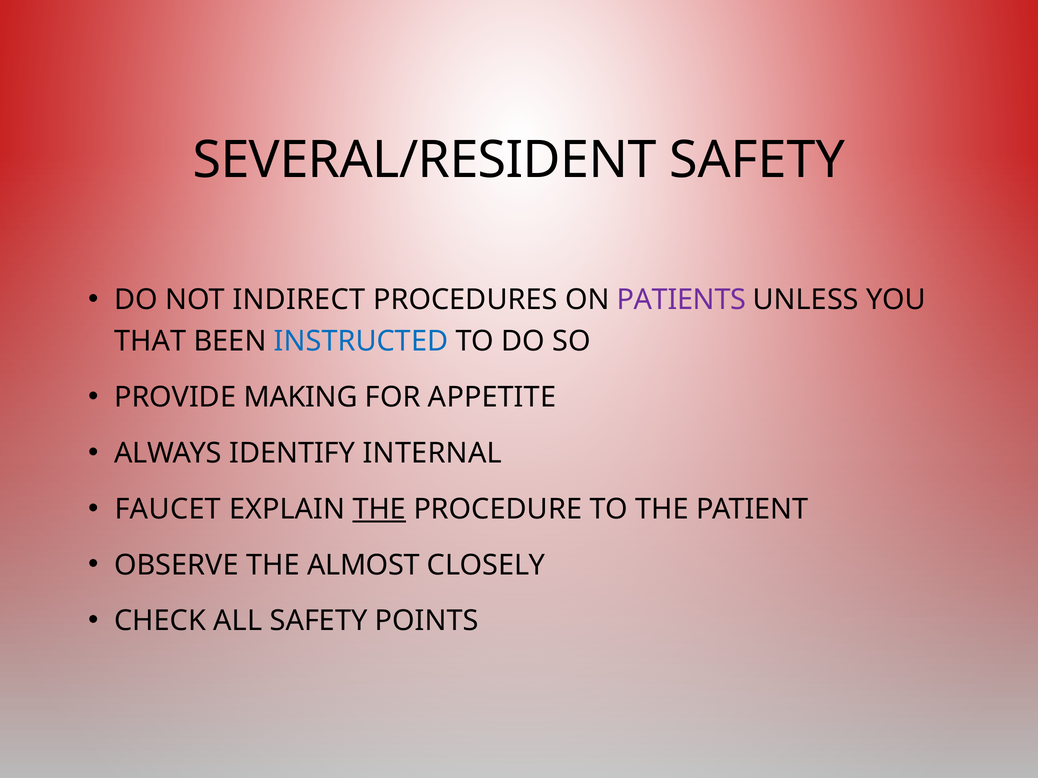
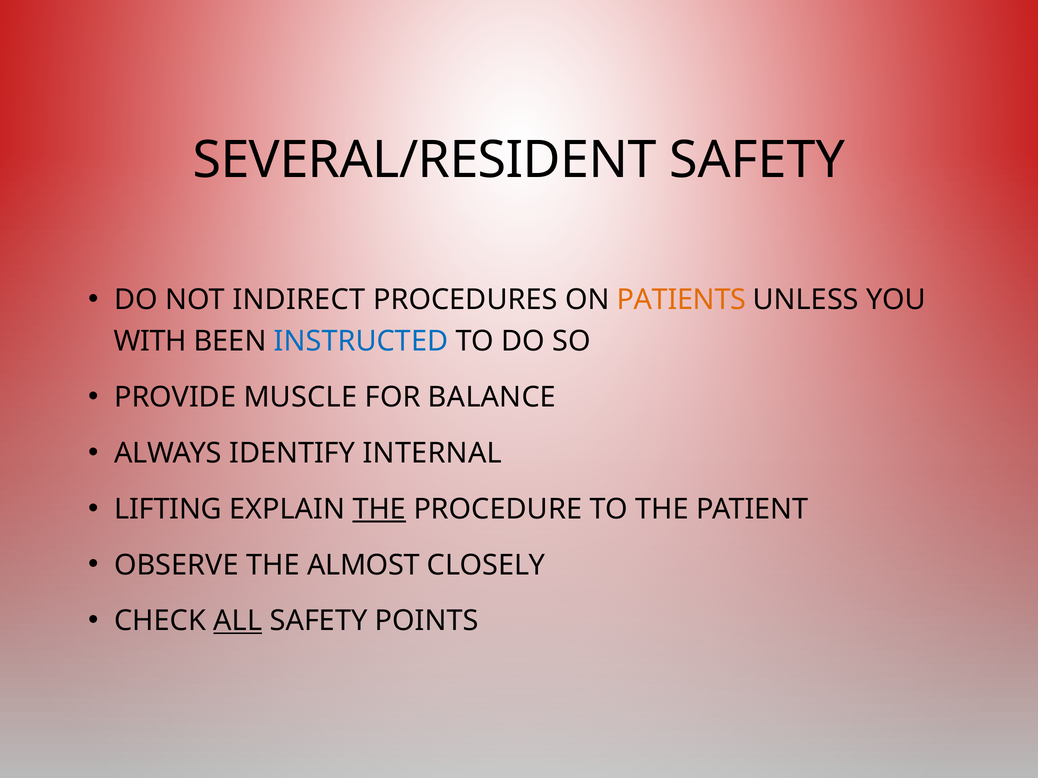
PATIENTS colour: purple -> orange (681, 300)
THAT: THAT -> WITH (150, 342)
MAKING: MAKING -> MUSCLE (300, 398)
APPETITE: APPETITE -> BALANCE (492, 398)
FAUCET: FAUCET -> LIFTING (168, 509)
ALL underline: none -> present (238, 621)
